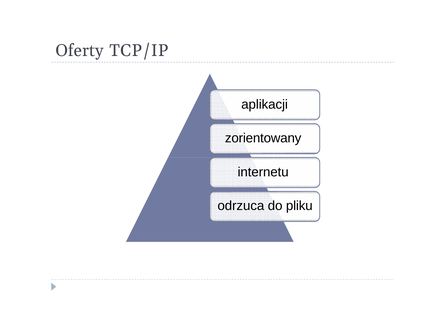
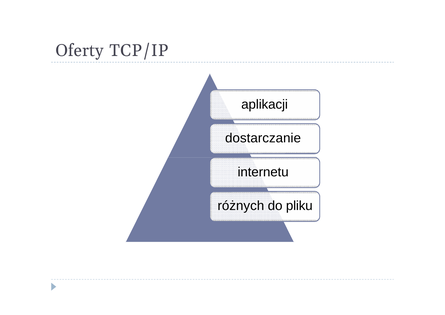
zorientowany: zorientowany -> dostarczanie (263, 138)
odrzuca: odrzuca -> różnych (241, 206)
